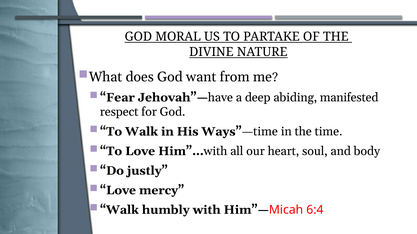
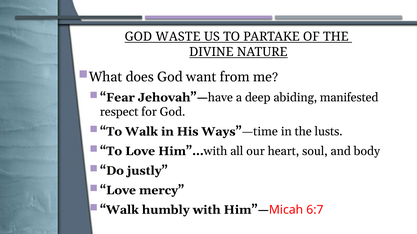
MORAL: MORAL -> WASTE (178, 37)
the time: time -> lusts (329, 132)
6:4: 6:4 -> 6:7 (315, 210)
